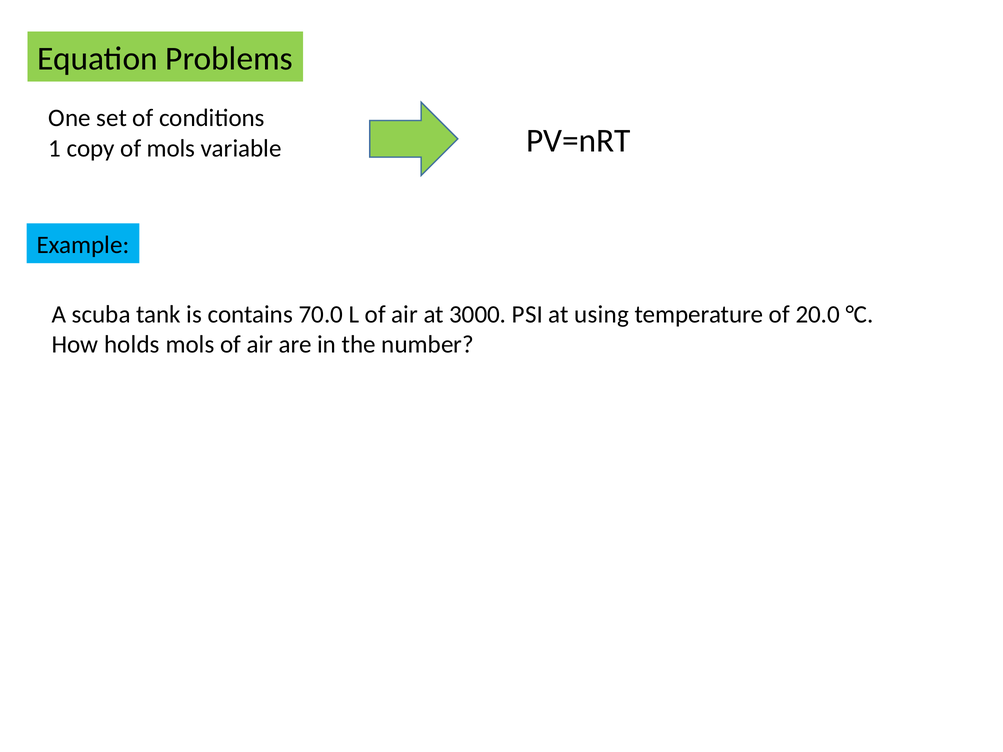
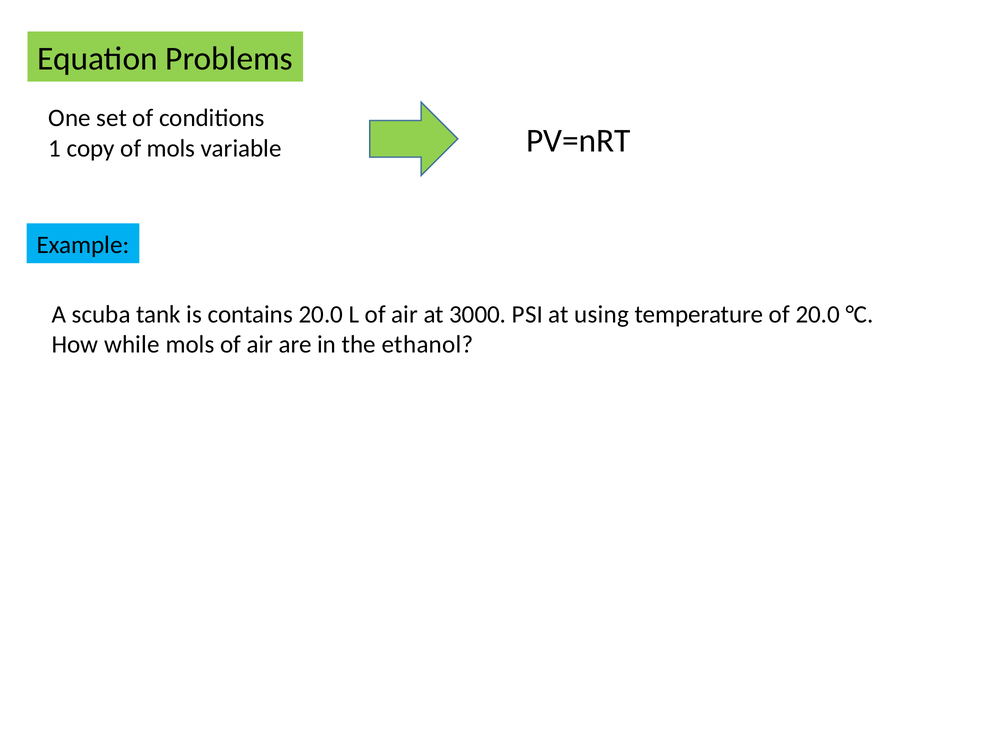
contains 70.0: 70.0 -> 20.0 (321, 315)
holds: holds -> while (132, 345)
number: number -> ethanol (428, 345)
